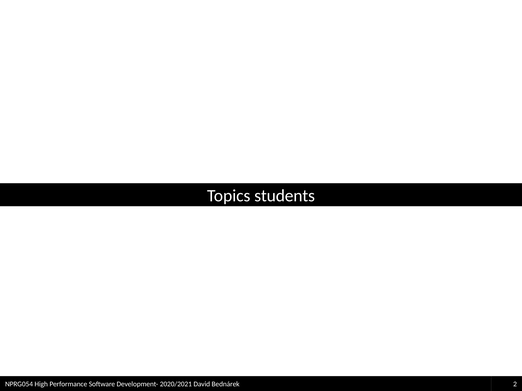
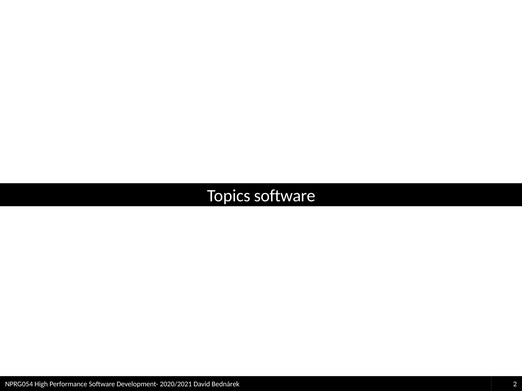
Topics students: students -> software (285, 196)
